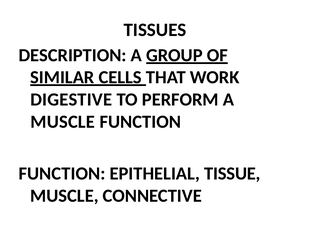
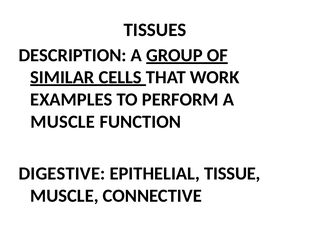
DIGESTIVE: DIGESTIVE -> EXAMPLES (71, 100)
FUNCTION: FUNCTION -> DIGESTIVE (62, 174)
